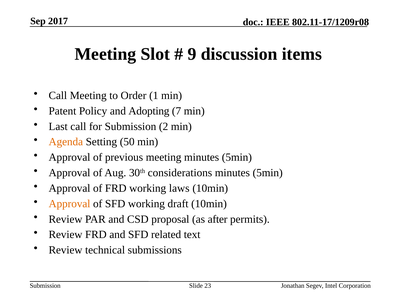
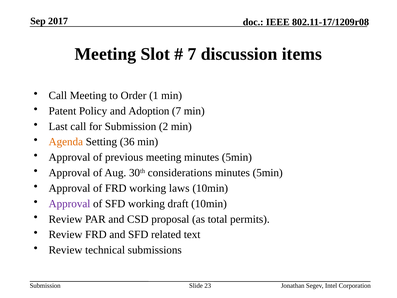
9: 9 -> 7 (192, 54)
Adopting: Adopting -> Adoption (149, 111)
50: 50 -> 36 (127, 142)
Approval colour: orange -> purple (70, 204)
after: after -> total (218, 219)
